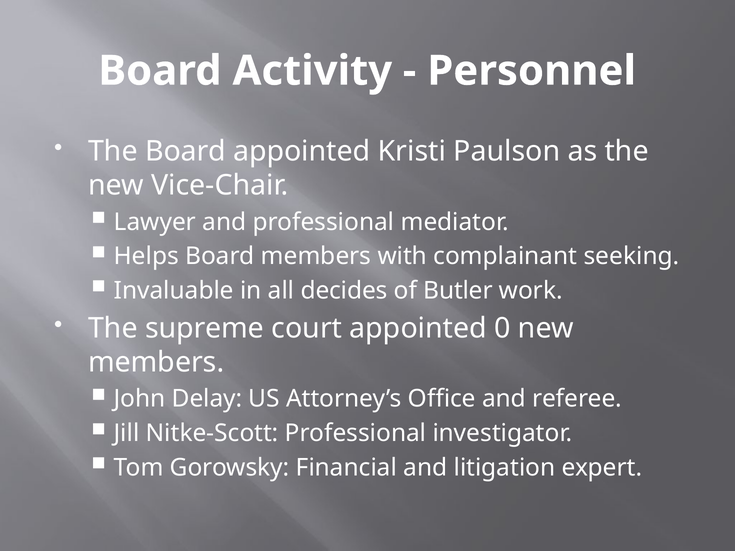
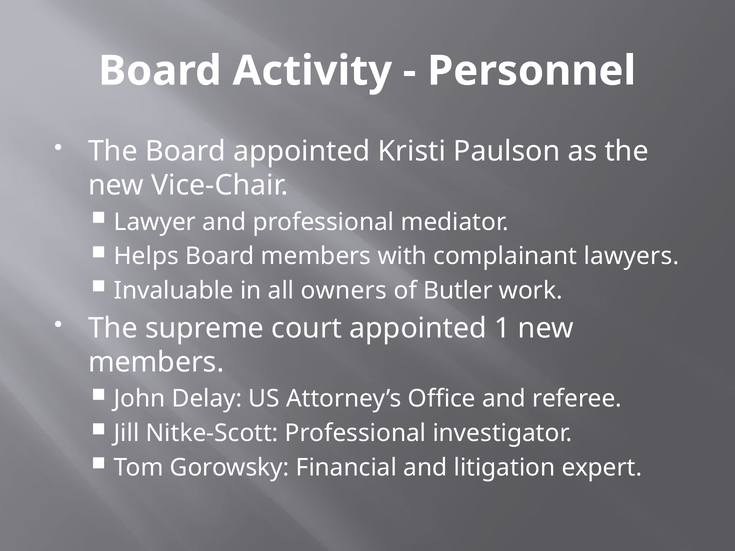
seeking: seeking -> lawyers (631, 256)
decides: decides -> owners (344, 291)
0: 0 -> 1 (502, 328)
